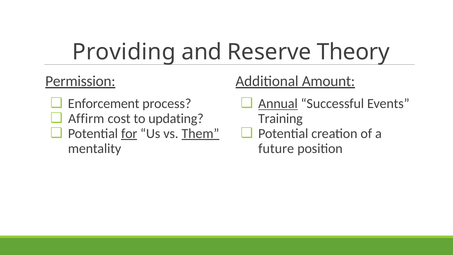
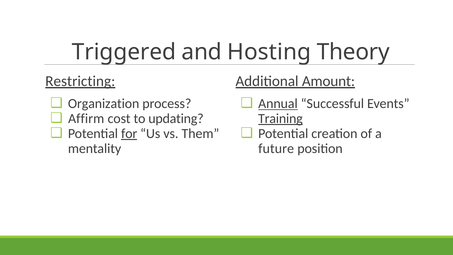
Providing: Providing -> Triggered (124, 52)
Reserve: Reserve -> Hosting (269, 52)
Permission: Permission -> Restricting (80, 81)
Enforcement: Enforcement -> Organization (104, 104)
Training underline: none -> present (280, 119)
Them underline: present -> none (200, 133)
